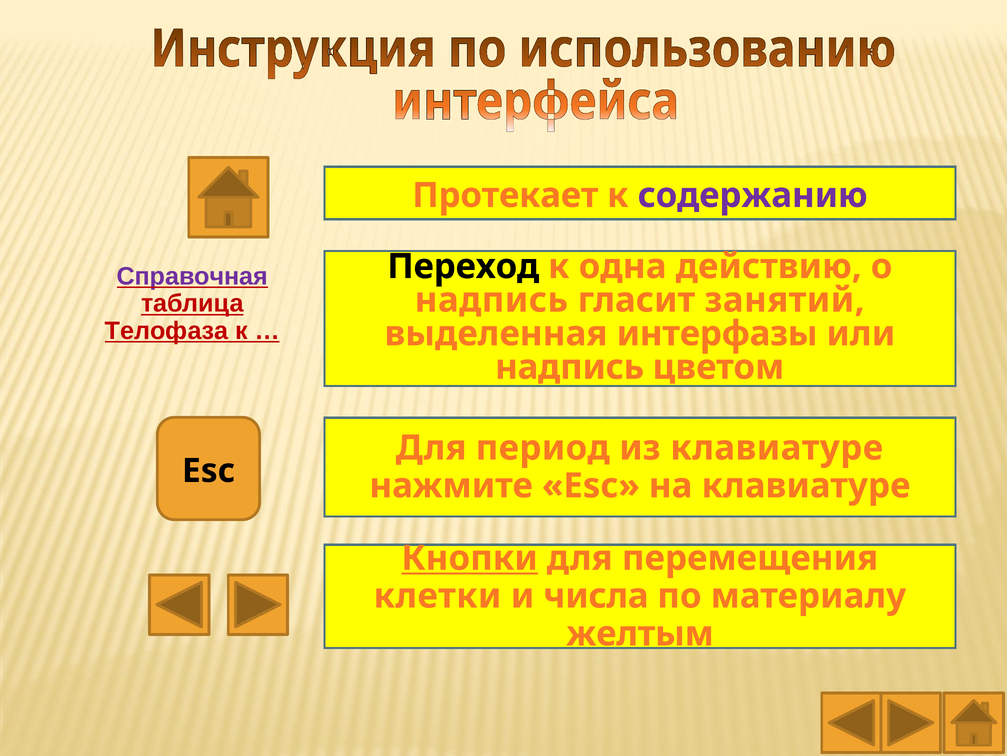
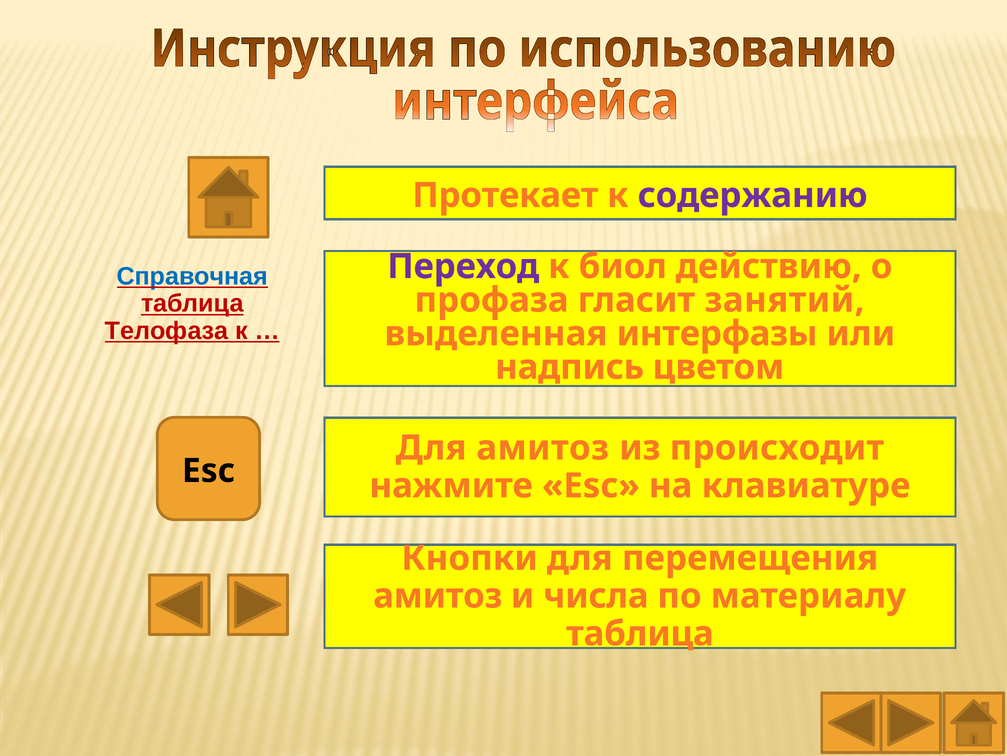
Переход colour: black -> purple (463, 266)
одна: одна -> биол (623, 266)
Справочная colour: purple -> blue (192, 276)
надпись: надпись -> профаза (492, 300)
Для период: период -> амитоз (543, 448)
из клавиатуре: клавиатуре -> происходит (777, 448)
Кнопки underline: present -> none (470, 558)
клетки: клетки -> амитоз (438, 595)
желтым: желтым -> таблица (640, 633)
